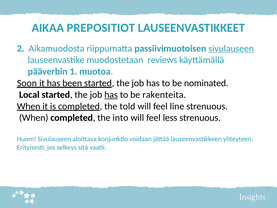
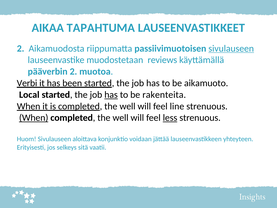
PREPOSITIOT: PREPOSITIOT -> TAPAHTUMA (101, 28)
pääverbin 1: 1 -> 2 (73, 71)
Soon: Soon -> Verbi (27, 83)
nominated: nominated -> aikamuoto (206, 83)
is completed the told: told -> well (127, 106)
When underline: none -> present (34, 118)
into: into -> well (121, 118)
less underline: none -> present (170, 118)
